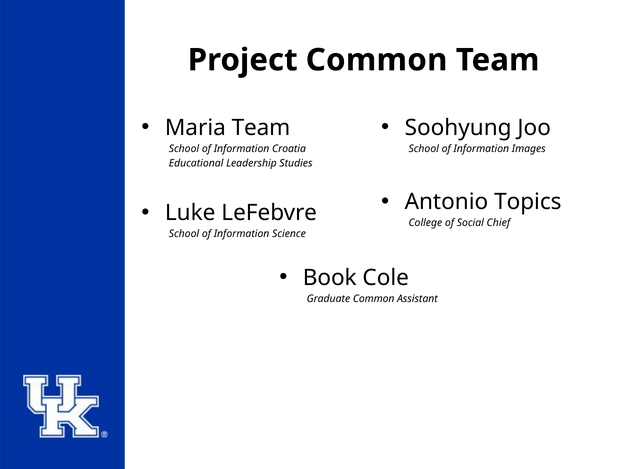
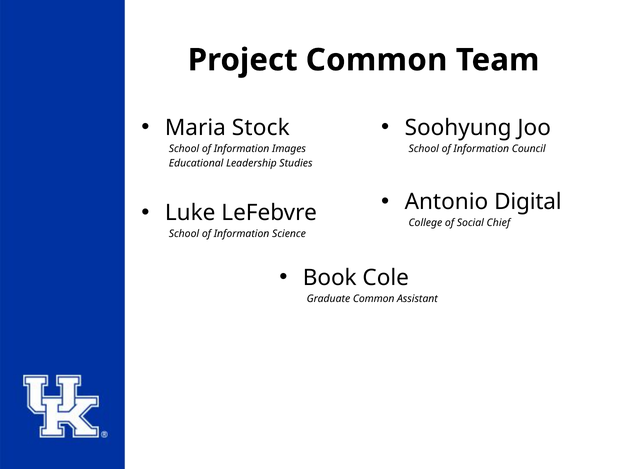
Maria Team: Team -> Stock (261, 128)
Croatia: Croatia -> Images (289, 149)
Images: Images -> Council (529, 149)
Topics: Topics -> Digital (528, 202)
